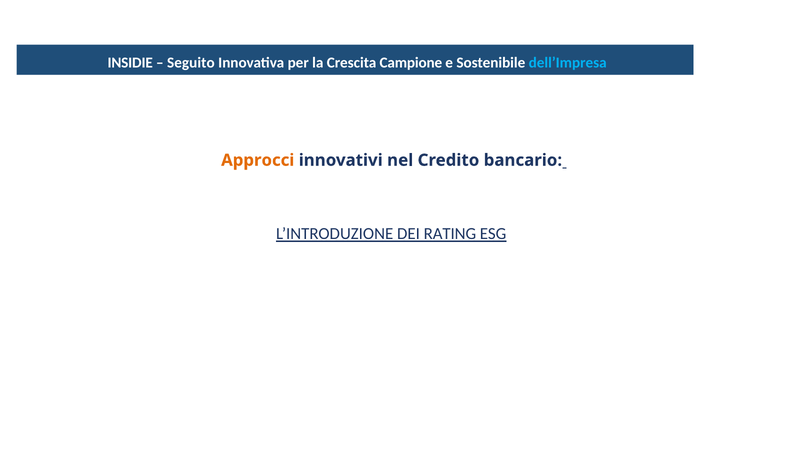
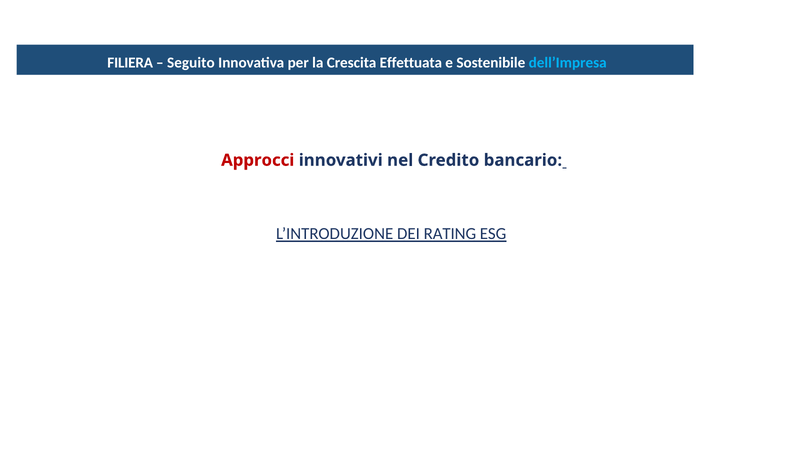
INSIDIE: INSIDIE -> FILIERA (130, 63)
Campione: Campione -> Effettuata (411, 63)
Approcci colour: orange -> red (258, 160)
